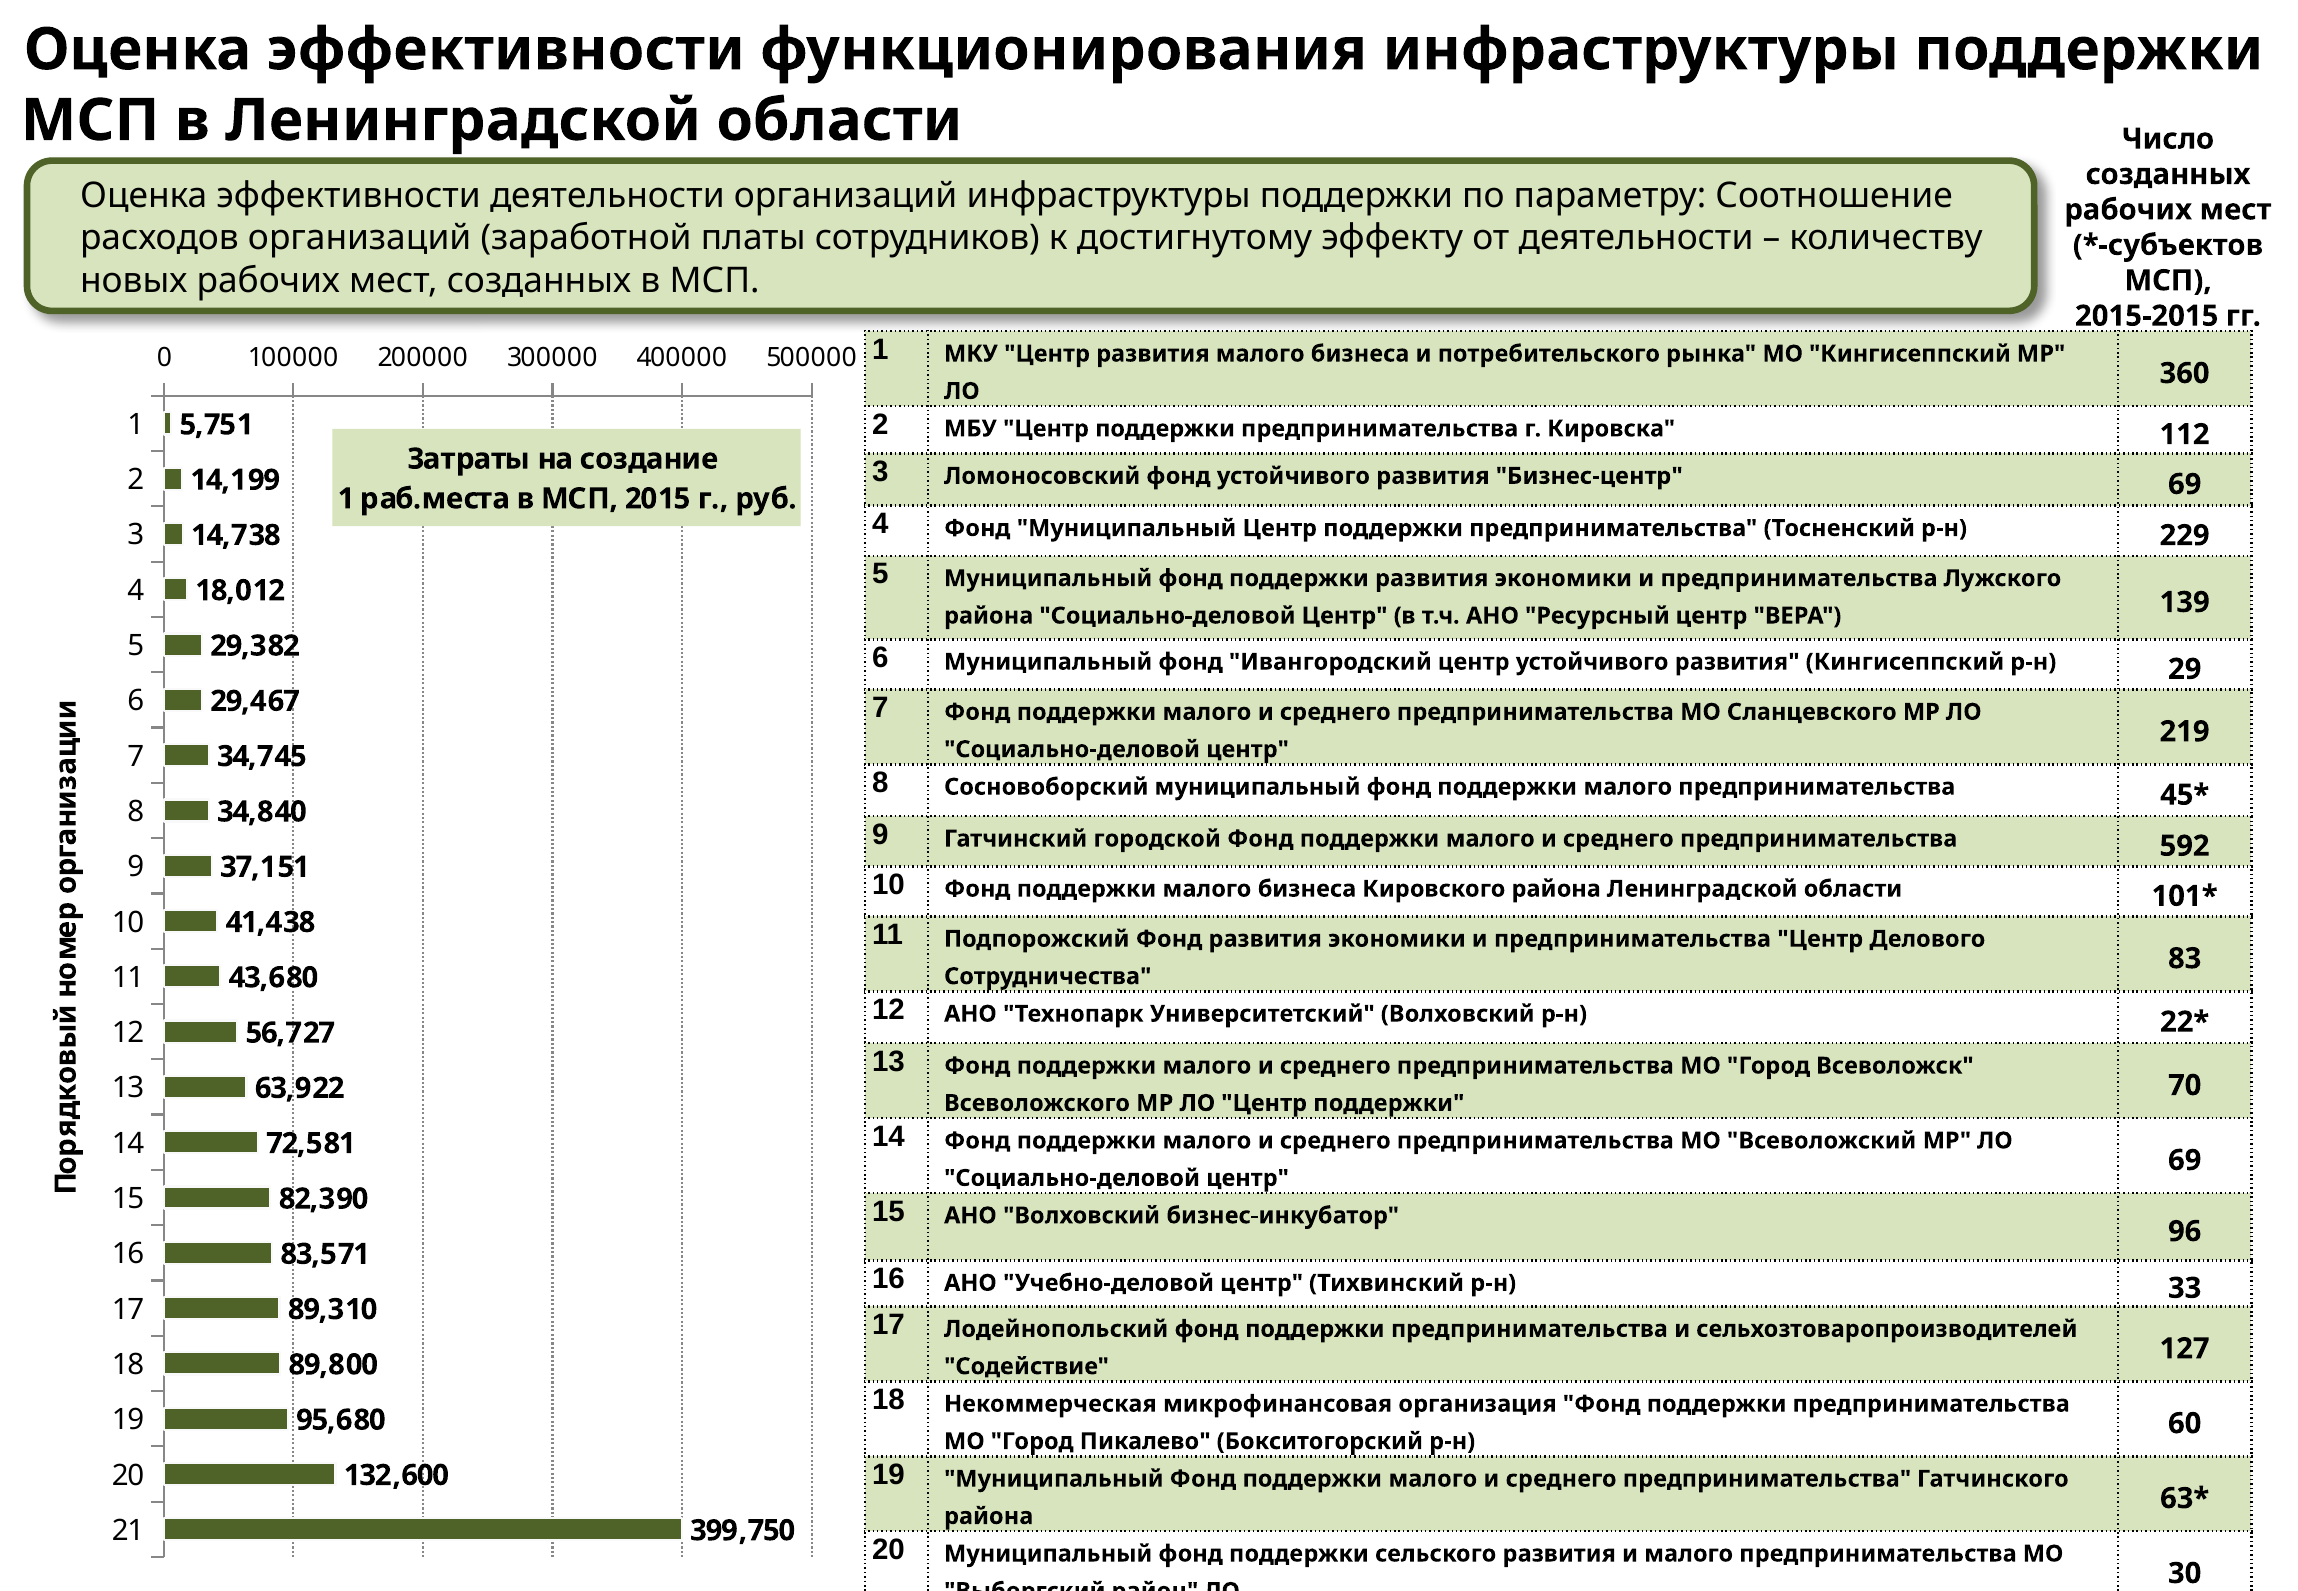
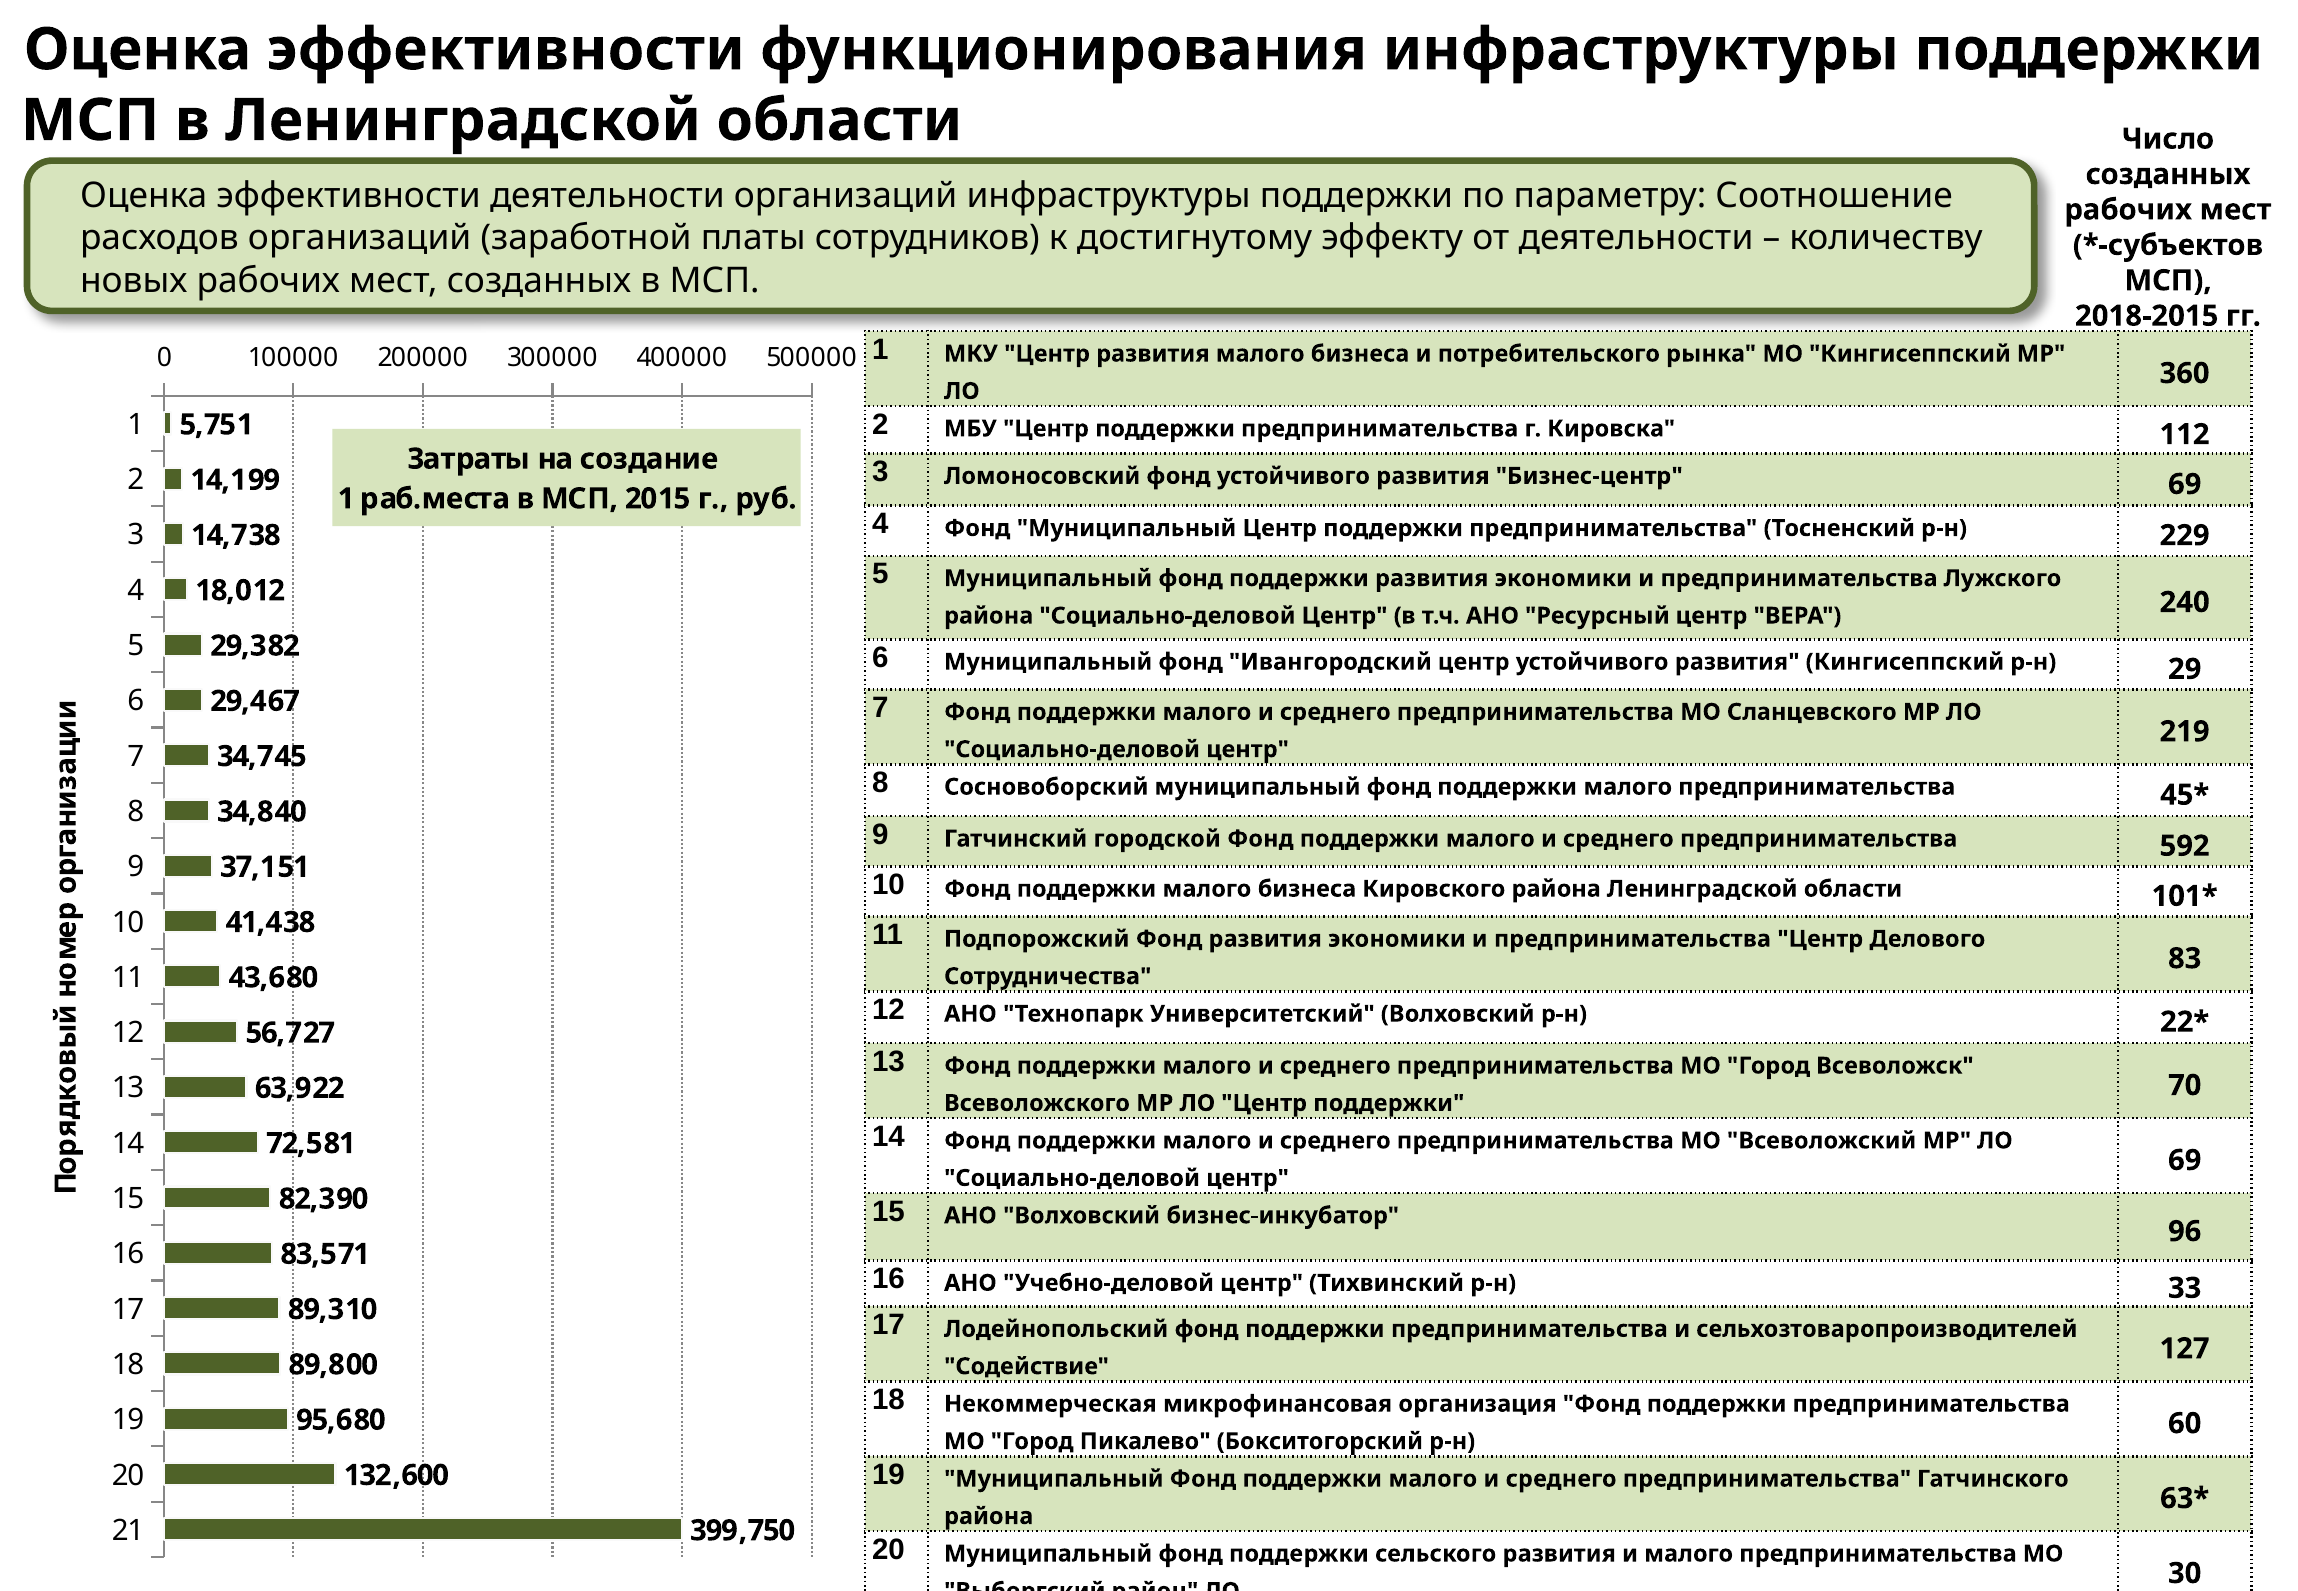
2015-2015: 2015-2015 -> 2018-2015 (2147, 316)
139: 139 -> 240 (2185, 602)
